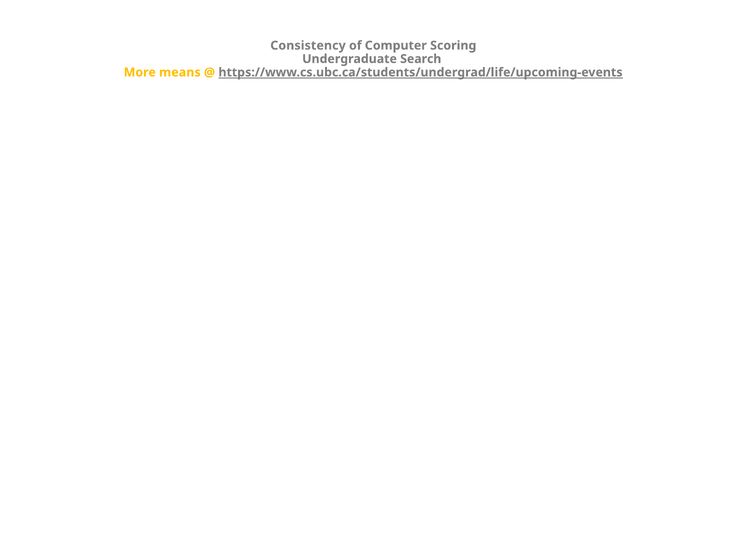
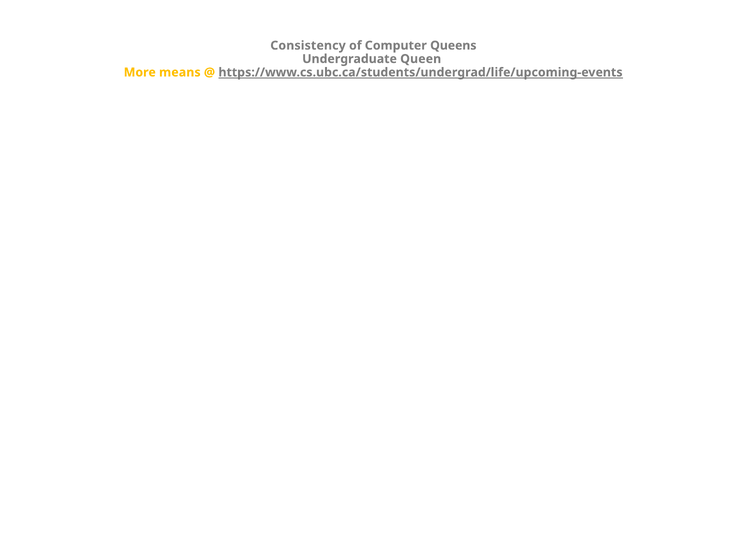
Scoring: Scoring -> Queens (453, 46)
Search: Search -> Queen (421, 59)
